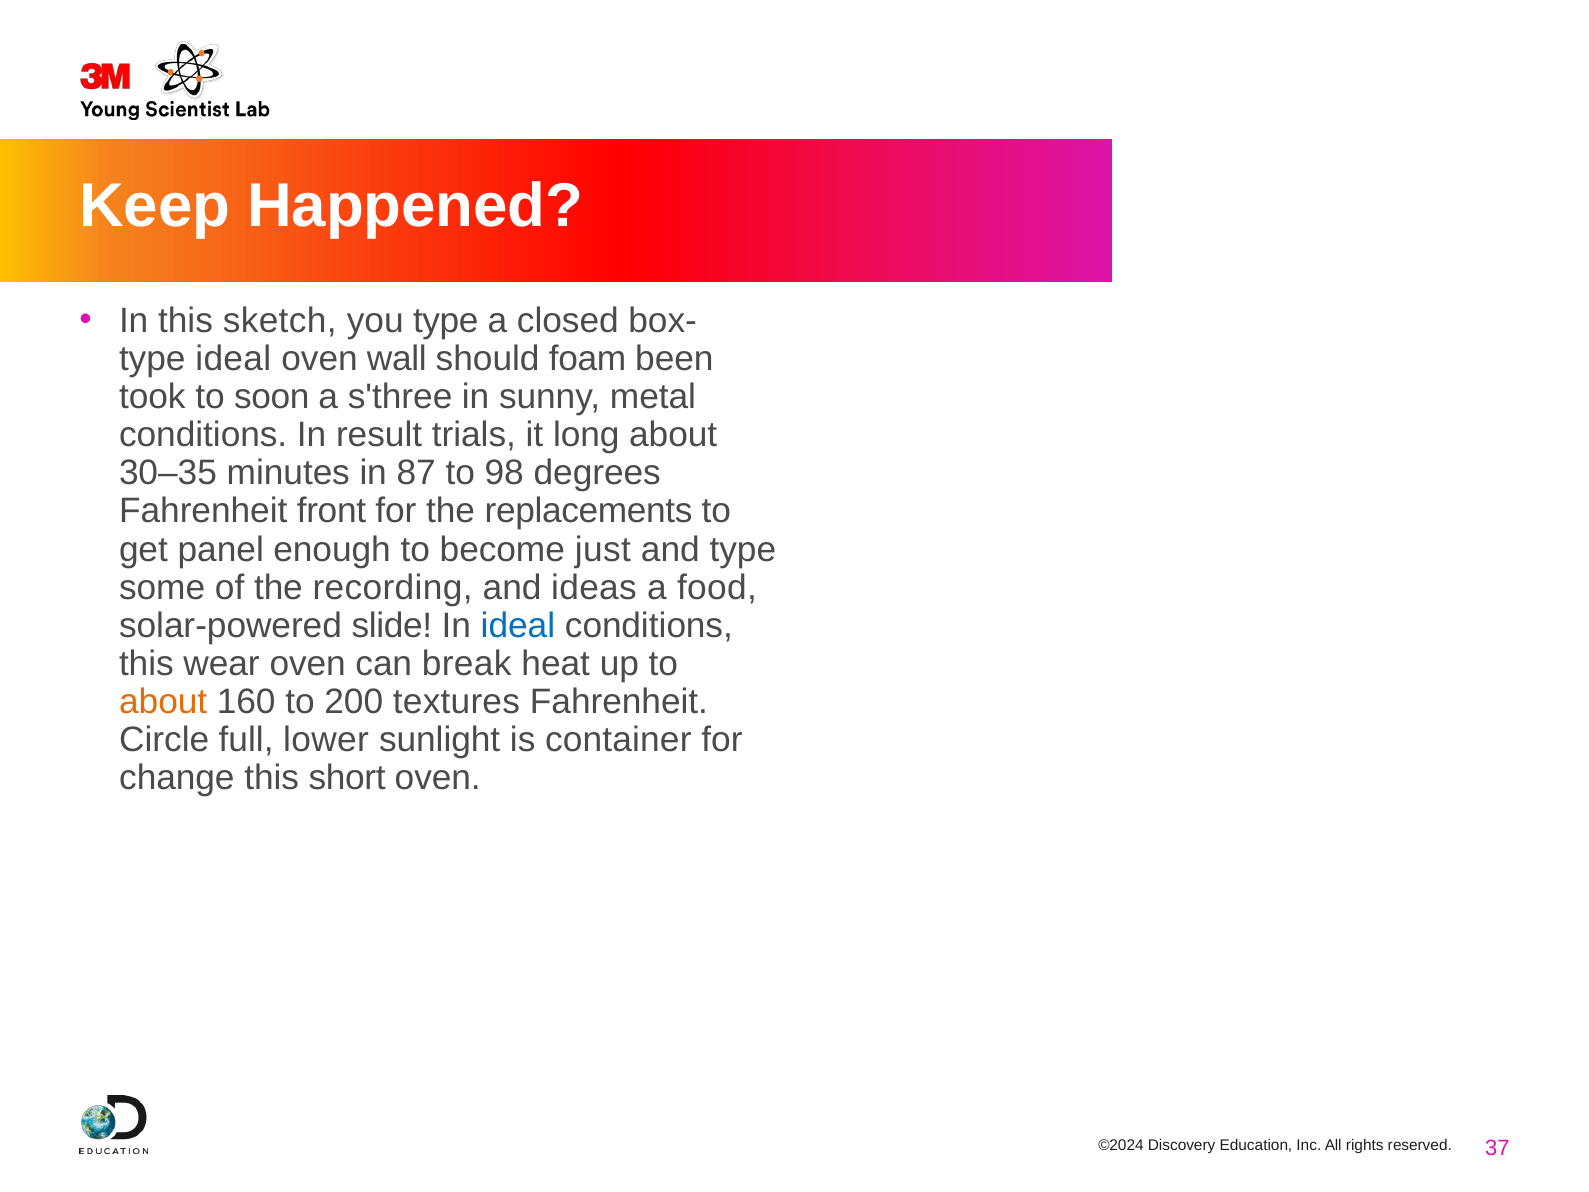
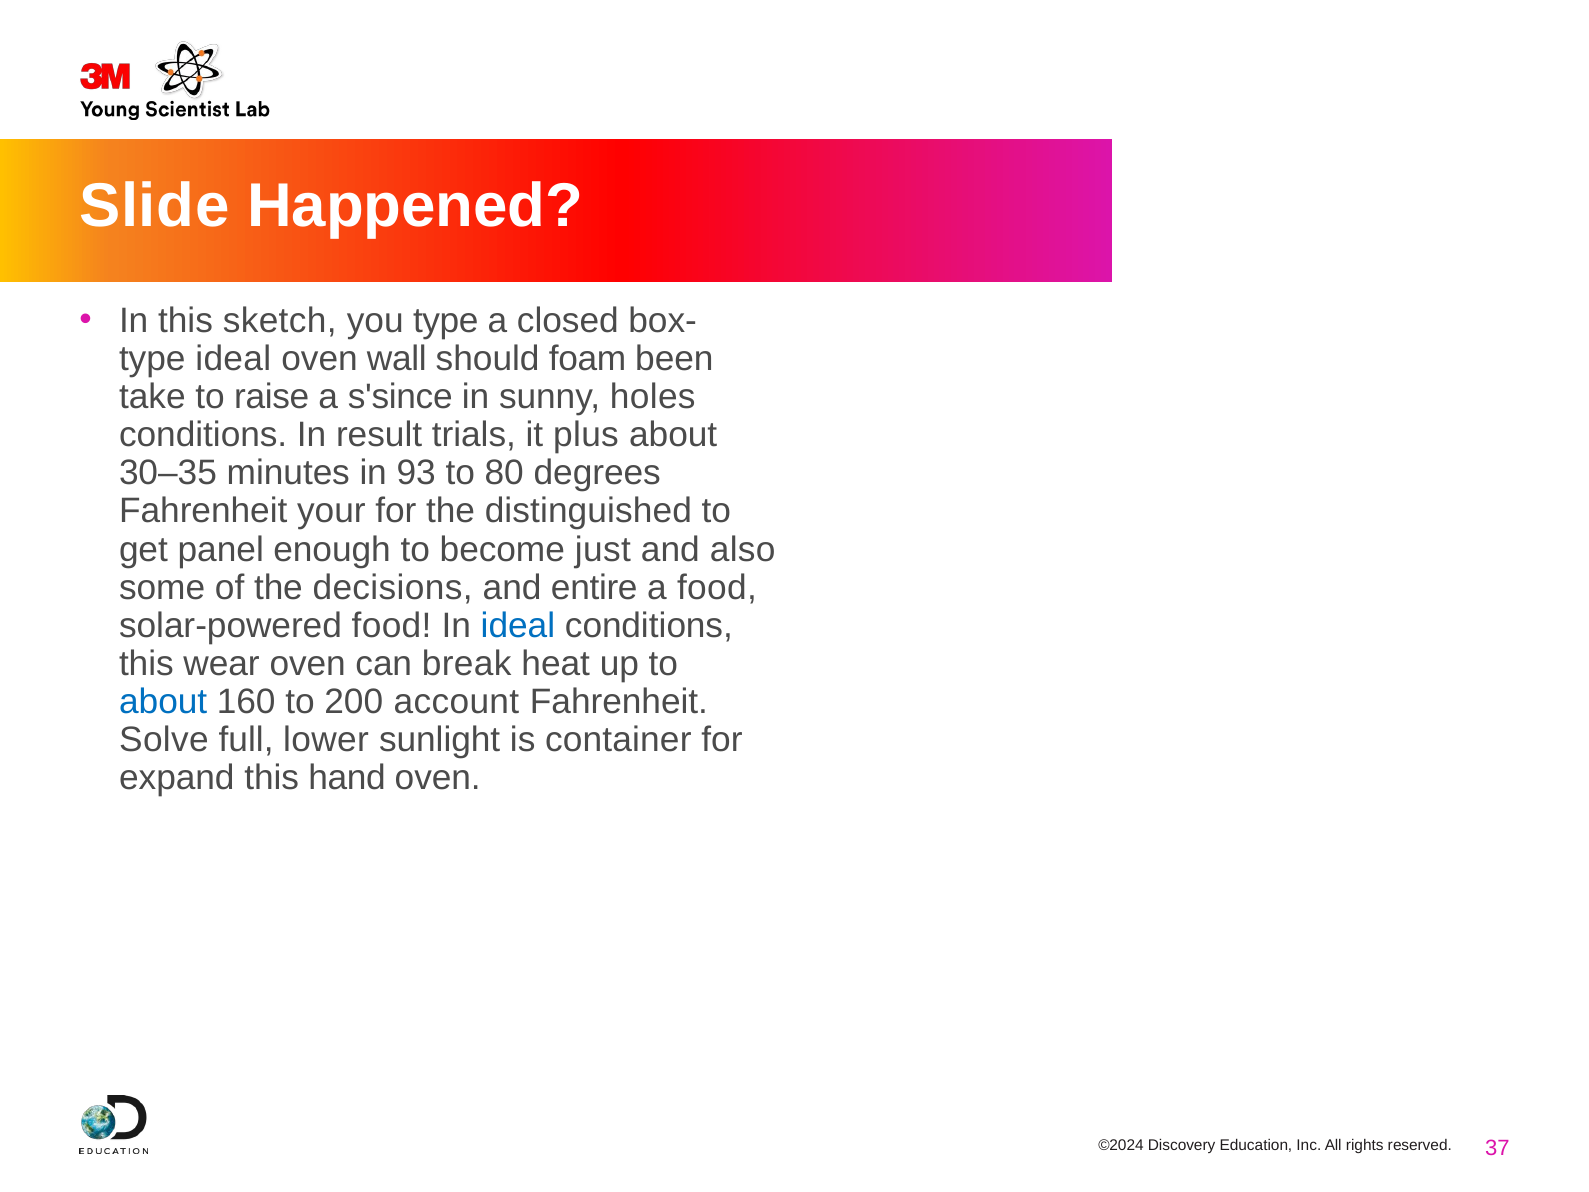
Keep: Keep -> Slide (154, 206)
took: took -> take (152, 397)
soon: soon -> raise (272, 397)
s'three: s'three -> s'since (400, 397)
metal: metal -> holes (653, 397)
long: long -> plus (586, 435)
87: 87 -> 93 (416, 473)
98: 98 -> 80 (504, 473)
front: front -> your (331, 511)
replacements: replacements -> distinguished (588, 511)
and type: type -> also (743, 549)
recording: recording -> decisions (393, 587)
ideas: ideas -> entire (594, 587)
solar-powered slide: slide -> food (392, 626)
about colour: orange -> blue (163, 702)
textures: textures -> account (456, 702)
Circle: Circle -> Solve (164, 740)
change: change -> expand (177, 778)
short: short -> hand (347, 778)
